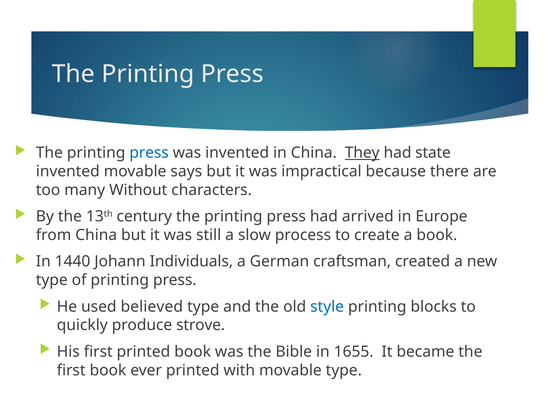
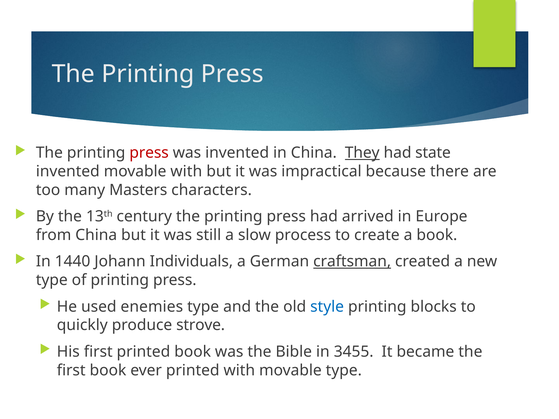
press colour: blue -> red (149, 153)
movable says: says -> with (186, 172)
Without: Without -> Masters (138, 190)
craftsman underline: none -> present (352, 262)
believed: believed -> enemies (152, 307)
1655: 1655 -> 3455 (354, 352)
